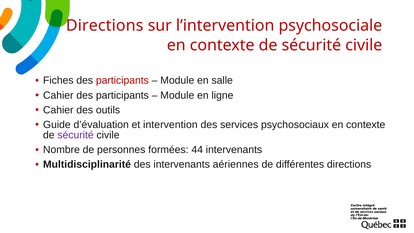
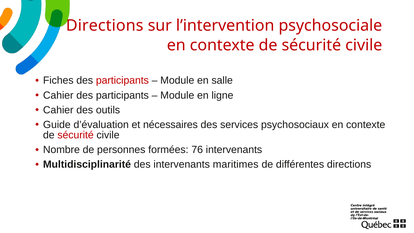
intervention: intervention -> nécessaires (170, 125)
sécurité colour: purple -> red (76, 135)
44: 44 -> 76 (197, 150)
aériennes: aériennes -> maritimes (236, 164)
